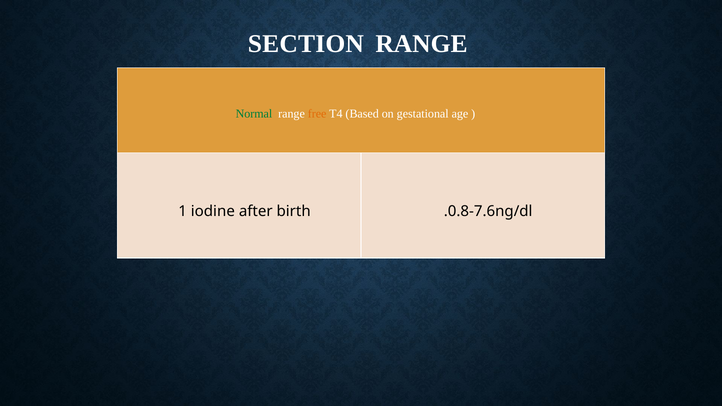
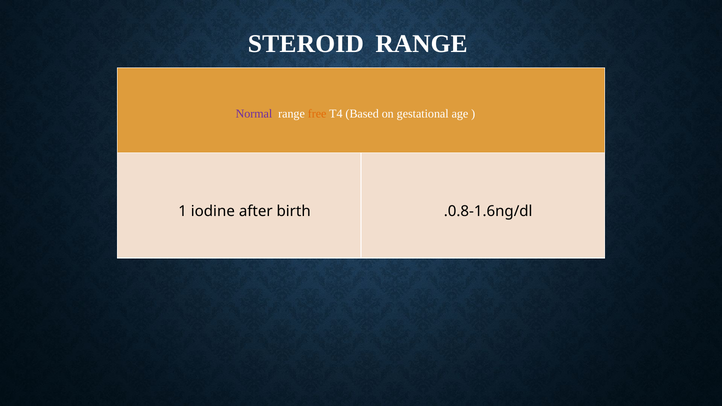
SECTION: SECTION -> STEROID (306, 44)
Normal colour: green -> purple (254, 114)
.0.8-7.6ng/dl: .0.8-7.6ng/dl -> .0.8-1.6ng/dl (488, 212)
